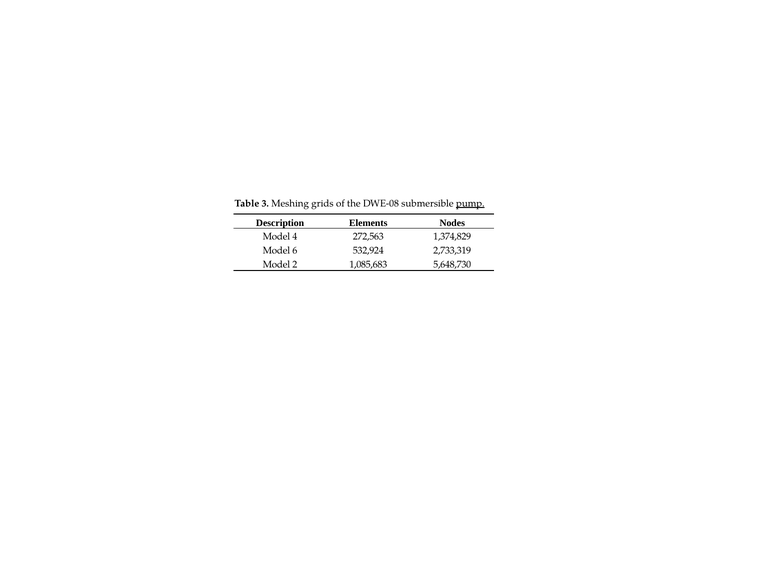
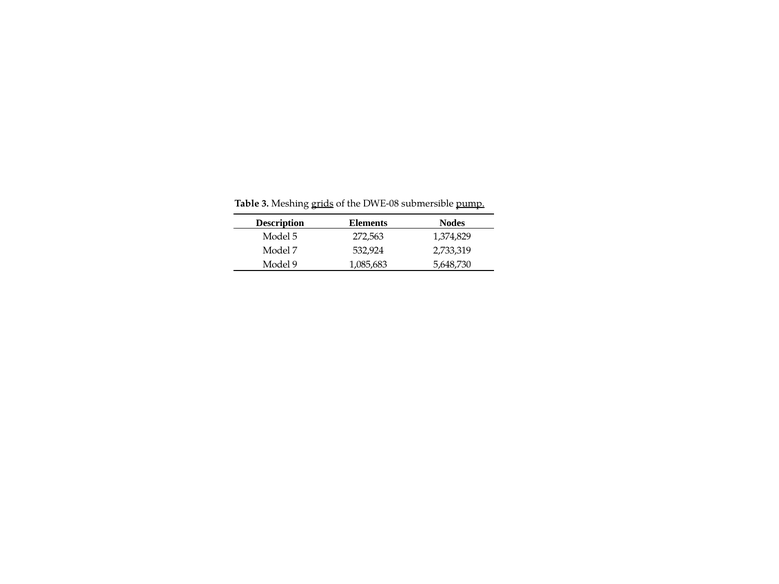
grids underline: none -> present (322, 203)
4: 4 -> 5 (295, 236)
6: 6 -> 7 (295, 251)
2: 2 -> 9 (295, 265)
